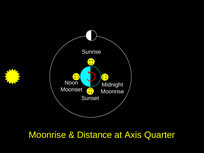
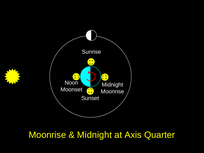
Distance: Distance -> Midnight (95, 135)
